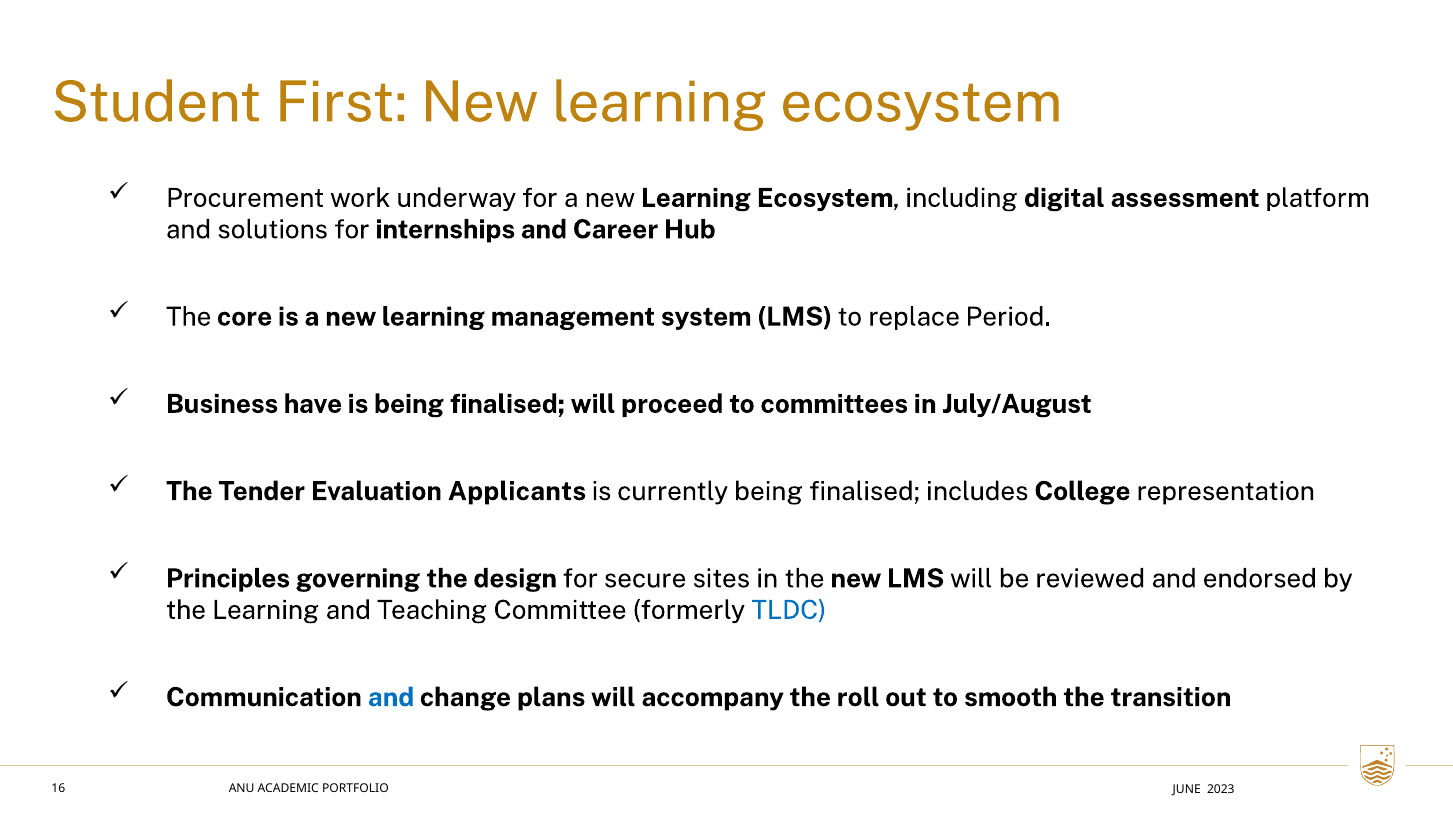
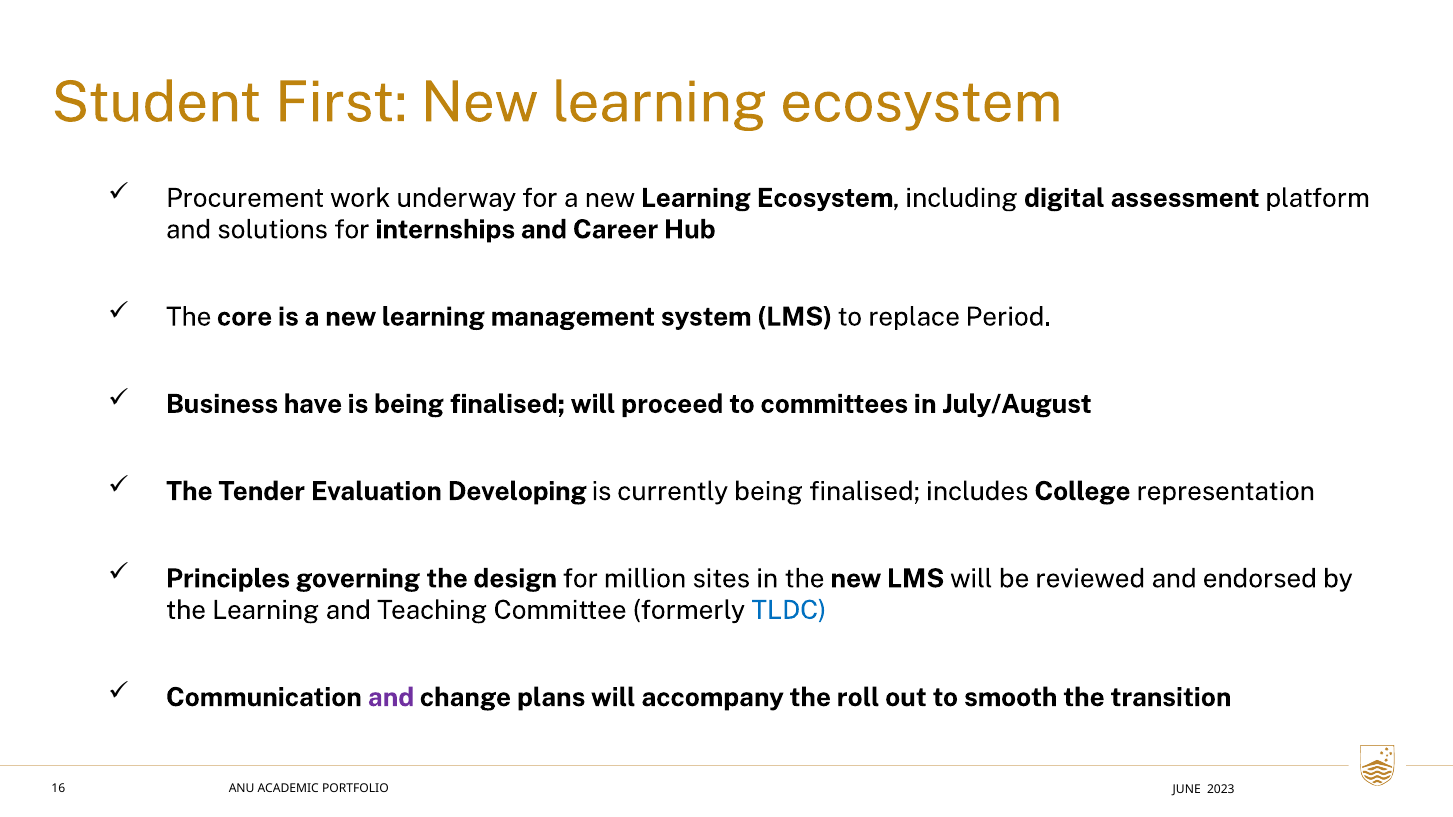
Applicants: Applicants -> Developing (517, 492)
secure: secure -> million (645, 579)
and colour: blue -> purple (391, 698)
